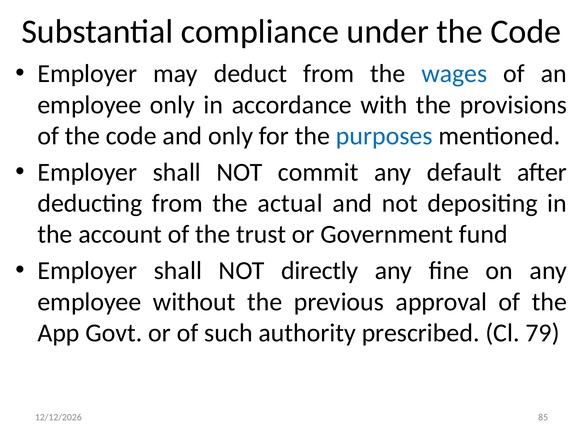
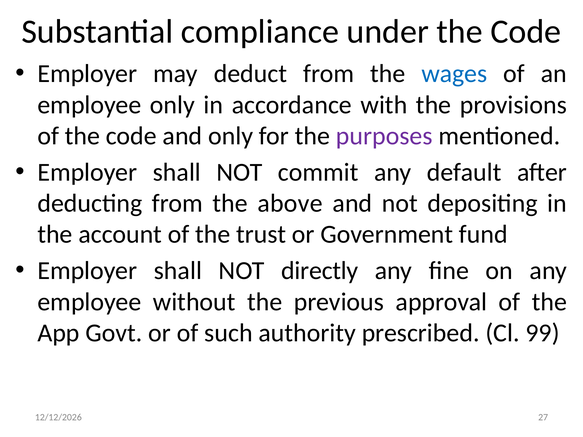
purposes colour: blue -> purple (384, 136)
actual: actual -> above (290, 203)
79: 79 -> 99 (543, 333)
85: 85 -> 27 (543, 417)
